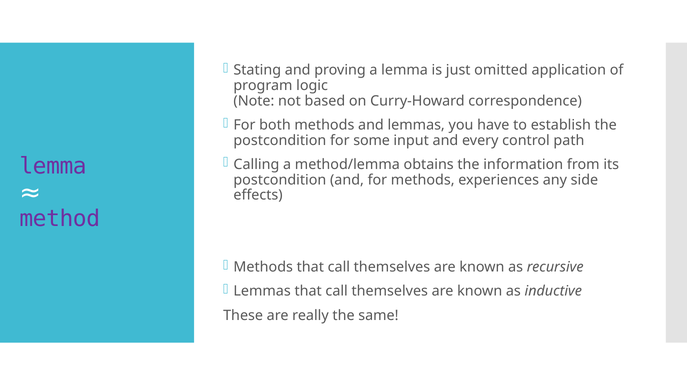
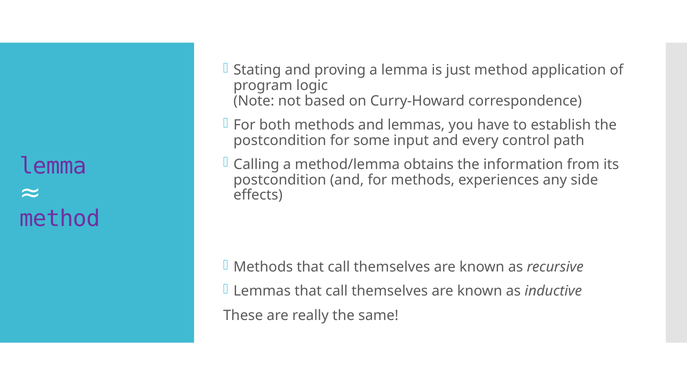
just omitted: omitted -> method (501, 70)
